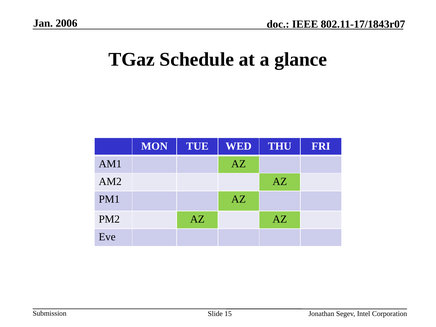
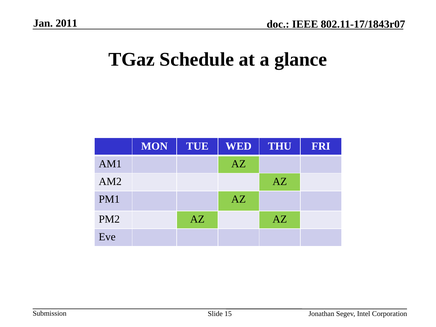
2006: 2006 -> 2011 (66, 23)
